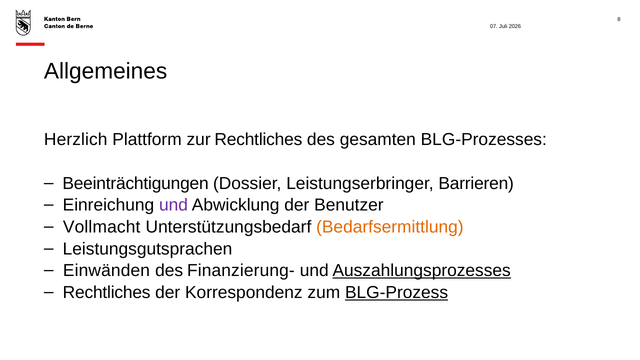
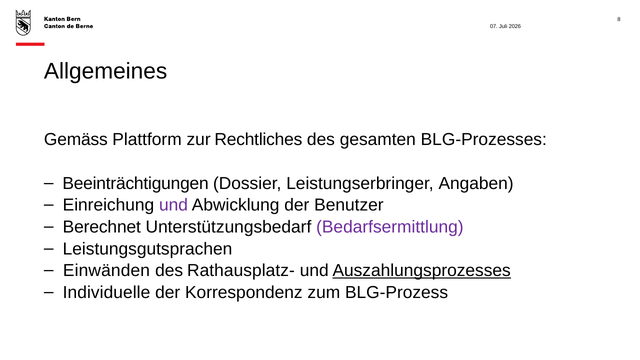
Herzlich: Herzlich -> Gemäss (76, 140)
Barrieren: Barrieren -> Angaben (476, 183)
Vollmacht: Vollmacht -> Berechnet (102, 227)
Bedarfsermittlung colour: orange -> purple (390, 227)
Finanzierung-: Finanzierung- -> Rathausplatz- (241, 271)
Rechtliches: Rechtliches -> Individuelle (107, 293)
BLG-Prozess underline: present -> none (397, 293)
